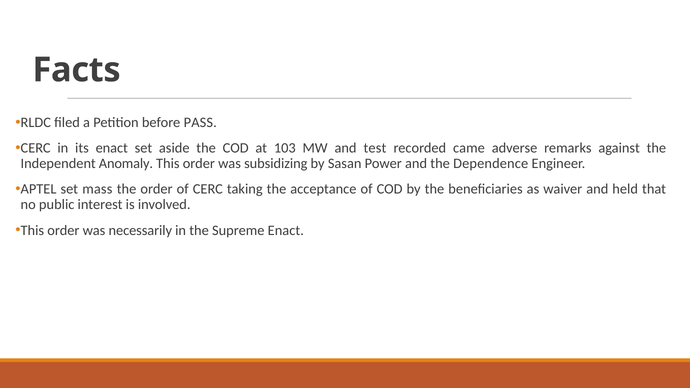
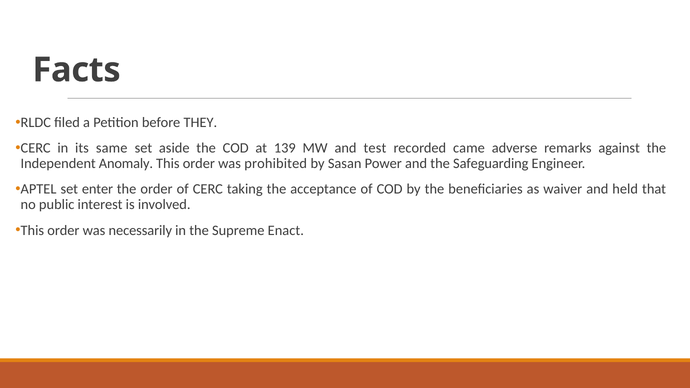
PASS: PASS -> THEY (200, 123)
its enact: enact -> same (112, 148)
103: 103 -> 139 (285, 148)
subsidizing: subsidizing -> prohibited (276, 164)
Dependence: Dependence -> Safeguarding (491, 164)
mass: mass -> enter (98, 189)
